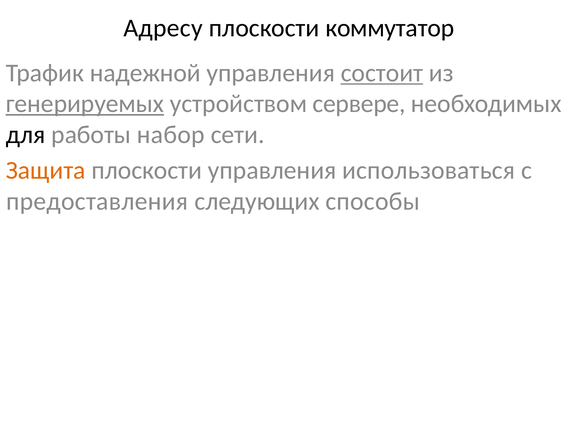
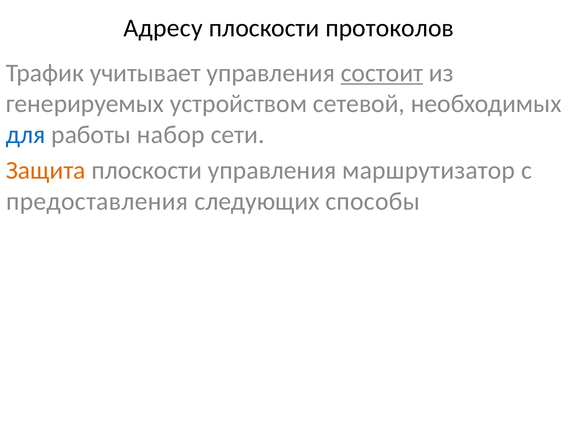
коммутатор: коммутатор -> протоколов (390, 28)
надежной: надежной -> учитывает (145, 73)
генерируемых underline: present -> none (85, 104)
сервере: сервере -> сетевой (359, 104)
для colour: black -> blue (26, 135)
использоваться: использоваться -> маршрутизатор (429, 171)
